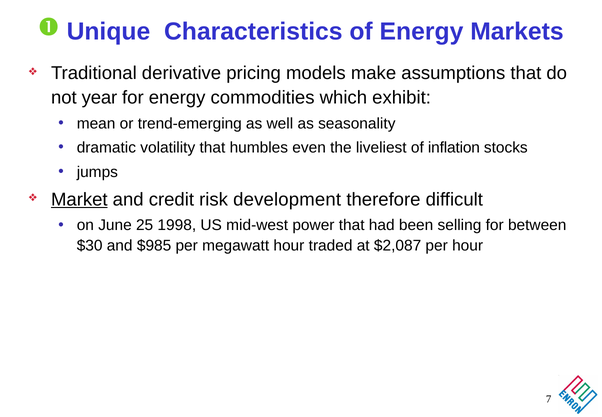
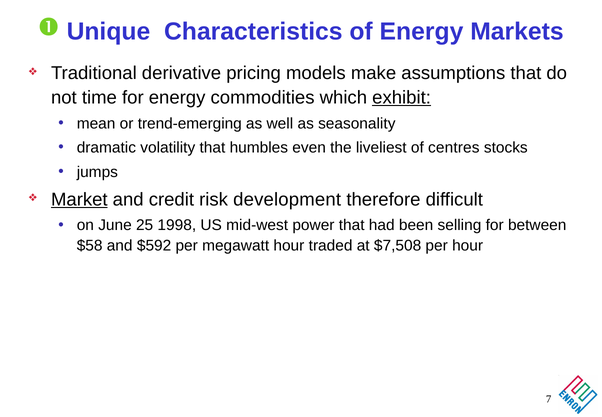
year: year -> time (99, 98)
exhibit underline: none -> present (402, 98)
inflation: inflation -> centres (454, 148)
$30: $30 -> $58 (90, 246)
$985: $985 -> $592 (154, 246)
$2,087: $2,087 -> $7,508 (398, 246)
